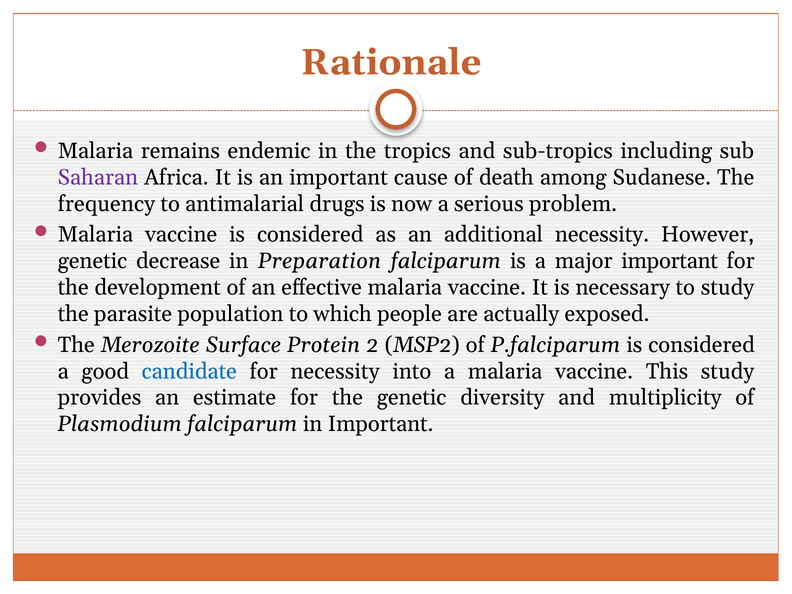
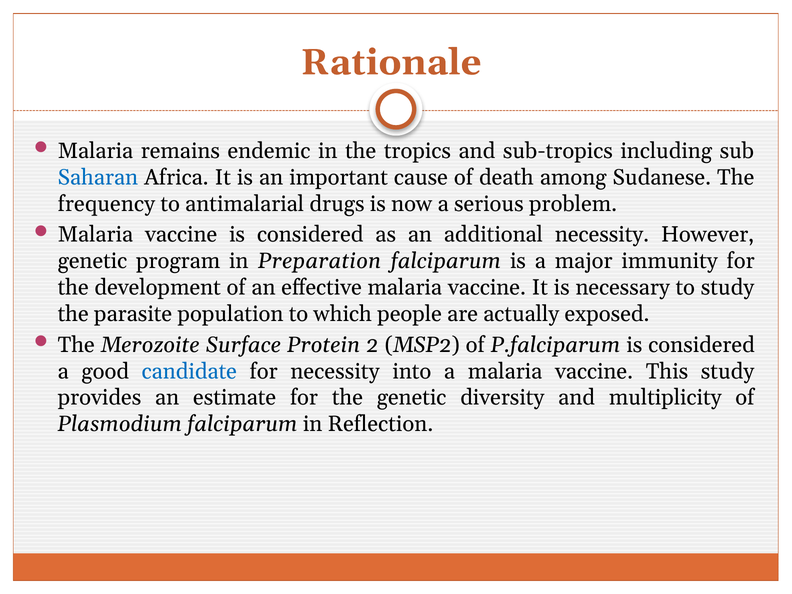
Saharan colour: purple -> blue (98, 177)
decrease: decrease -> program (178, 261)
major important: important -> immunity (670, 261)
in Important: Important -> Reflection (381, 424)
